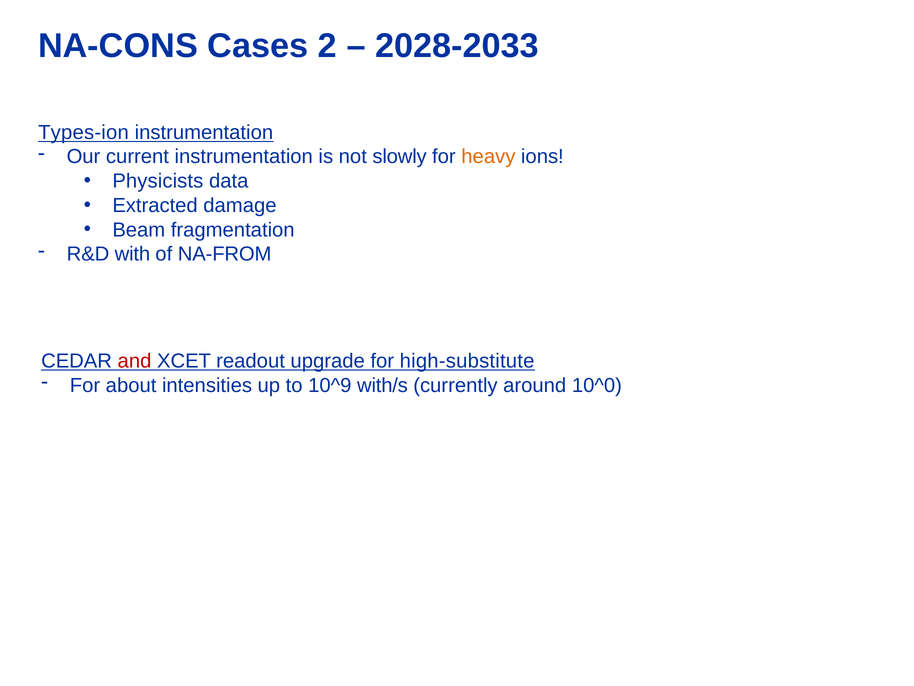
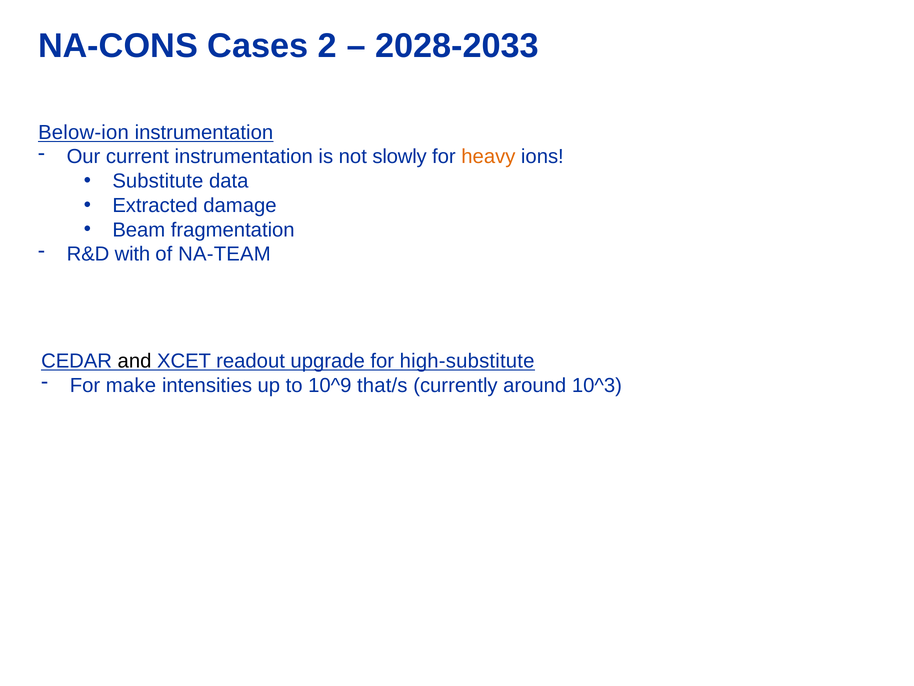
Types-ion: Types-ion -> Below-ion (83, 132)
Physicists: Physicists -> Substitute (158, 181)
NA-FROM: NA-FROM -> NA-TEAM (224, 254)
and colour: red -> black (135, 361)
about: about -> make (131, 385)
with/s: with/s -> that/s (382, 385)
10^0: 10^0 -> 10^3 (597, 385)
